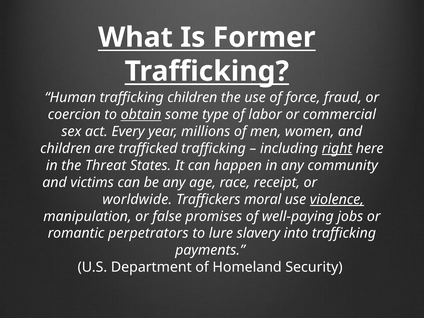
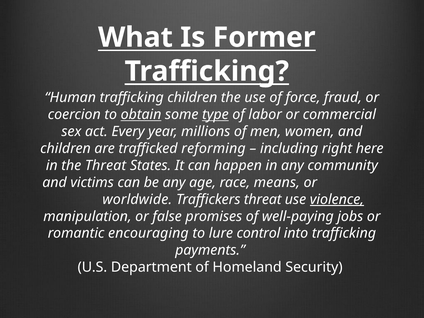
type underline: none -> present (215, 115)
trafficked trafficking: trafficking -> reforming (213, 149)
right underline: present -> none (337, 149)
receipt: receipt -> means (277, 182)
Traffickers moral: moral -> threat (263, 199)
perpetrators: perpetrators -> encouraging (148, 233)
slavery: slavery -> control (258, 233)
